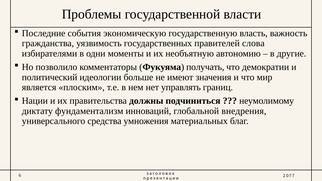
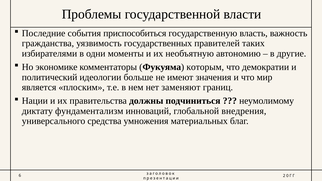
экономическую: экономическую -> приспособиться (135, 33)
слова: слова -> таких (253, 43)
позволило: позволило -> экономике (56, 67)
получать: получать -> которым (205, 67)
управлять: управлять -> заменяют (181, 87)
